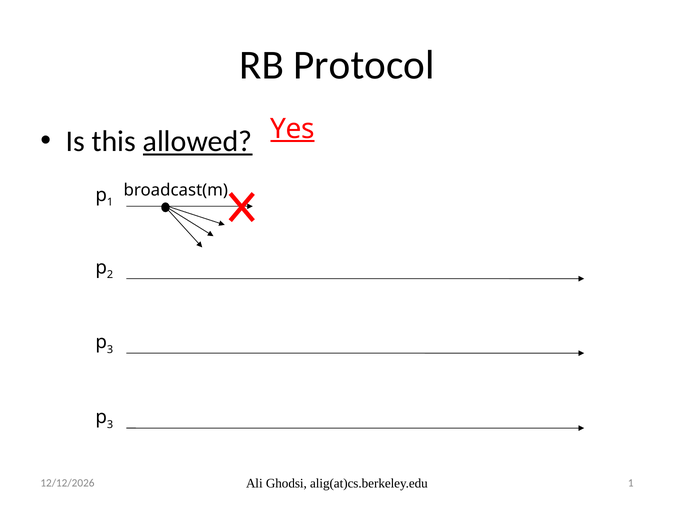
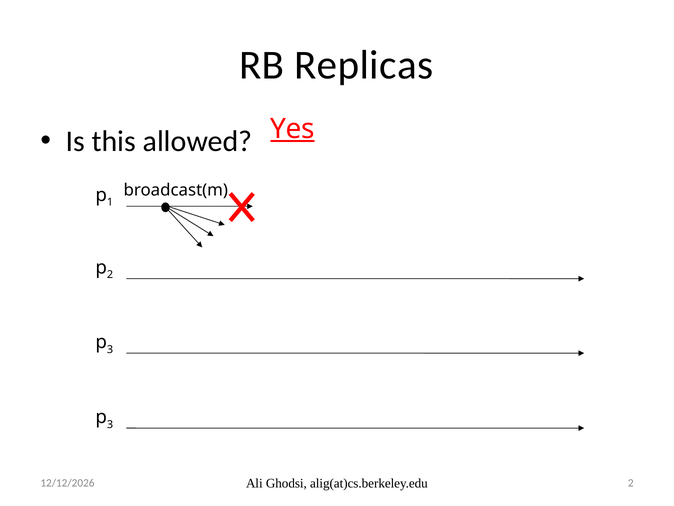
Protocol: Protocol -> Replicas (364, 65)
allowed underline: present -> none (198, 141)
alig(at)cs.berkeley.edu 1: 1 -> 2 (631, 483)
